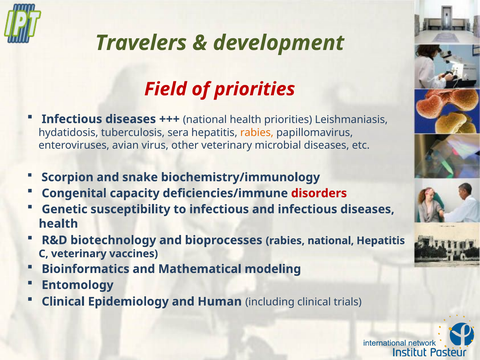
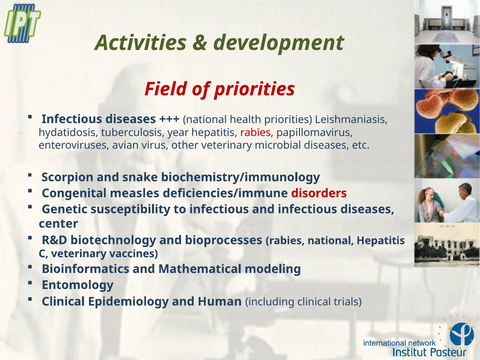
Travelers: Travelers -> Activities (141, 43)
sera: sera -> year (178, 133)
rabies colour: orange -> red (257, 133)
capacity: capacity -> measles (135, 193)
health: health -> center (58, 224)
